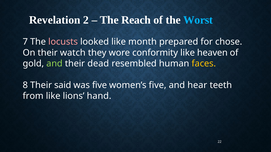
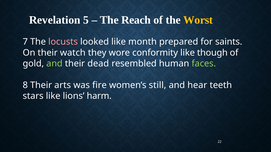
2: 2 -> 5 (86, 20)
Worst colour: light blue -> yellow (198, 20)
chose: chose -> saints (229, 42)
heaven: heaven -> though (212, 53)
faces colour: yellow -> light green (204, 64)
said: said -> arts (63, 85)
was five: five -> fire (99, 85)
women’s five: five -> still (158, 85)
from: from -> stars (33, 96)
hand: hand -> harm (99, 96)
